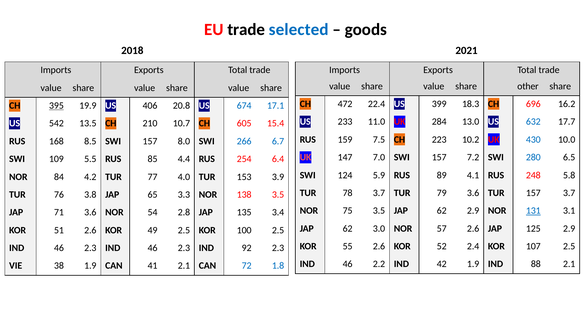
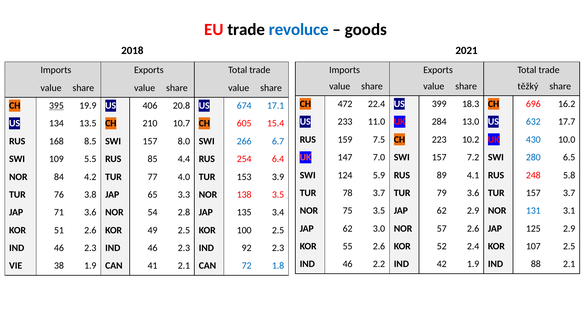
selected: selected -> revoluce (299, 29)
other: other -> těžký (528, 86)
542: 542 -> 134 (56, 123)
131 underline: present -> none (533, 210)
